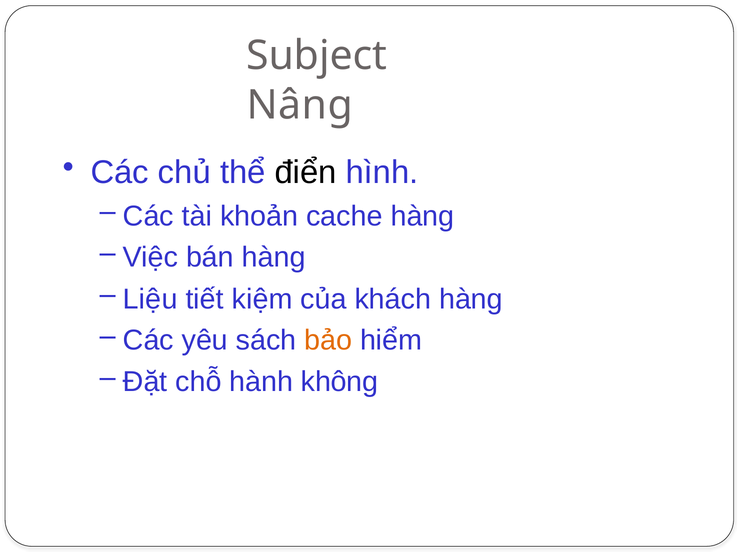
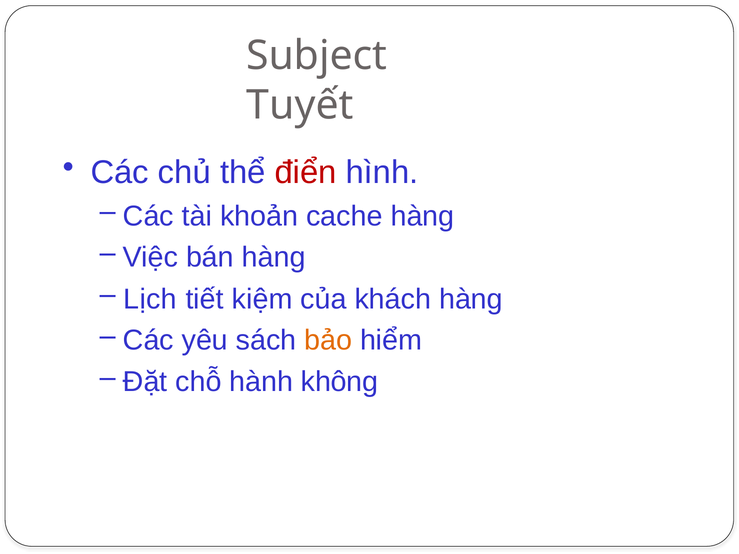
Nâng: Nâng -> Tuyết (300, 105)
điển colour: black -> red (306, 173)
Liệu: Liệu -> Lịch (150, 299)
